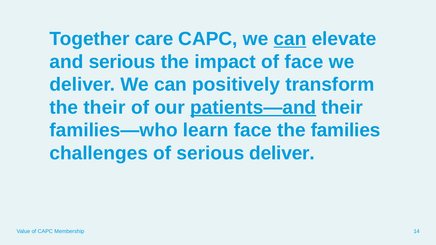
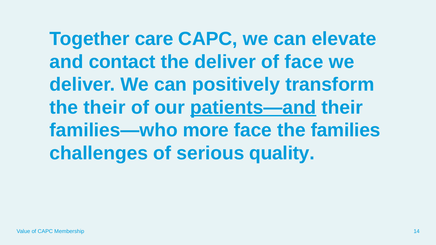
can underline: present -> none (290, 39)
and serious: serious -> contact (122, 62)
the impact: impact -> deliver (225, 62)
learn: learn -> more (206, 130)
serious deliver: deliver -> quality (282, 153)
